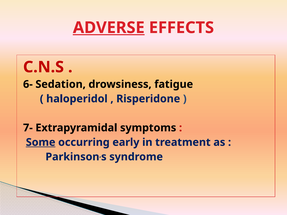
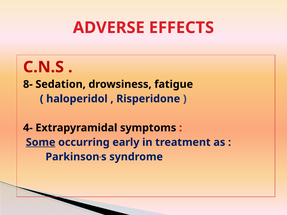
ADVERSE underline: present -> none (109, 28)
6-: 6- -> 8- (28, 84)
7-: 7- -> 4- (28, 128)
